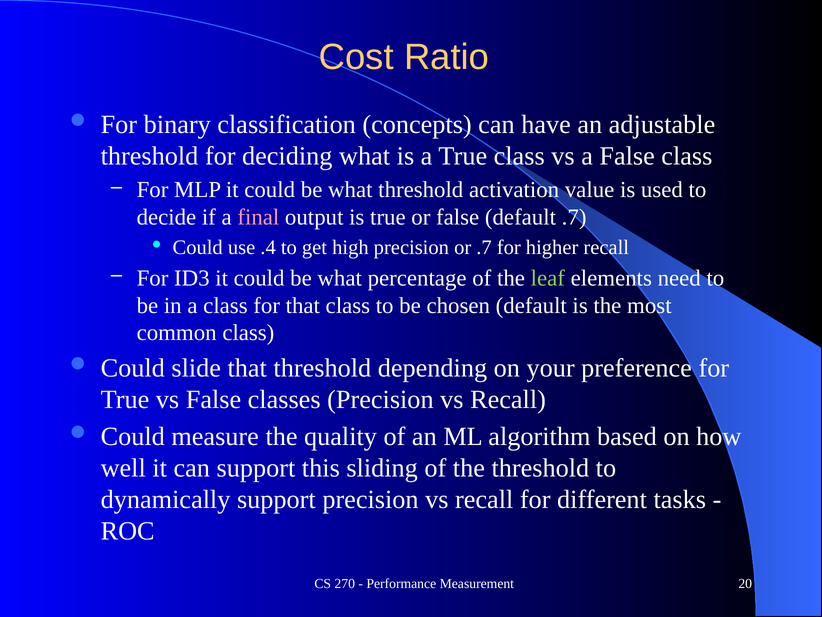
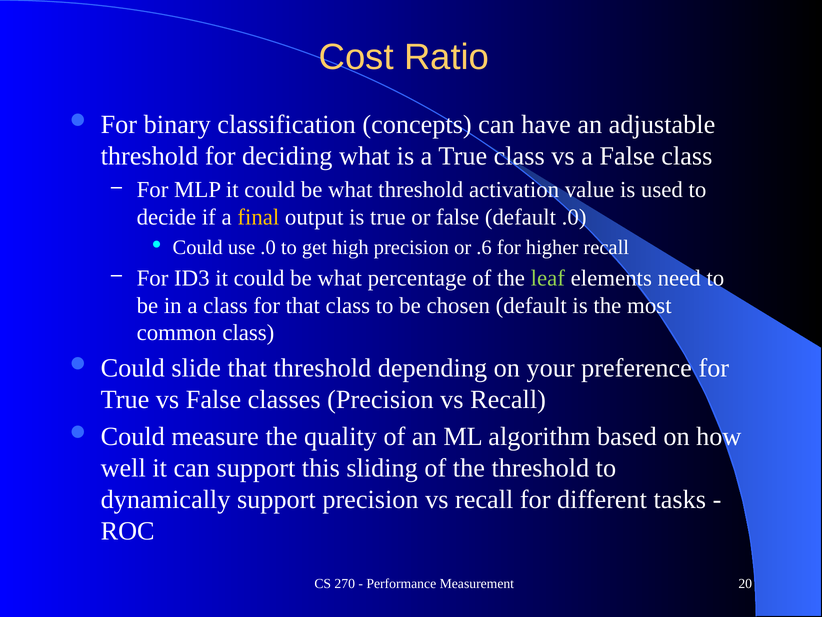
final colour: pink -> yellow (258, 217)
default .7: .7 -> .0 (574, 217)
use .4: .4 -> .0 (268, 247)
or .7: .7 -> .6 (484, 247)
